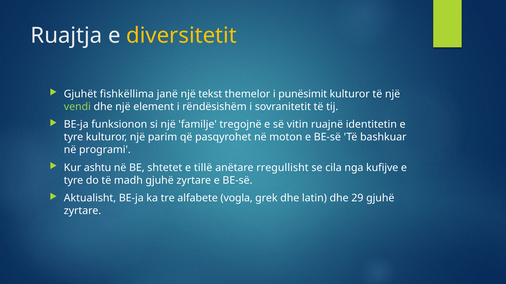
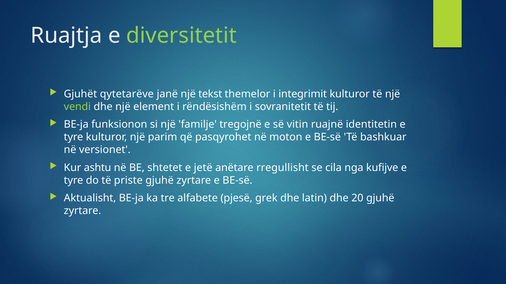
diversitetit colour: yellow -> light green (182, 36)
fishkëllima: fishkëllima -> qytetarëve (127, 94)
punësimit: punësimit -> integrimit (303, 94)
programi: programi -> versionet (105, 150)
tillë: tillë -> jetë (203, 168)
madh: madh -> priste (128, 181)
vogla: vogla -> pjesë (237, 199)
29: 29 -> 20 (357, 199)
